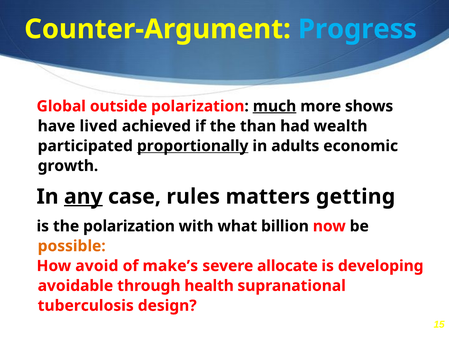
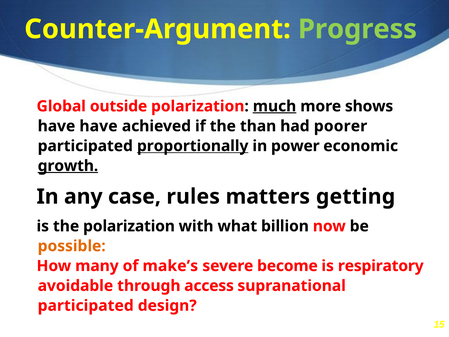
Progress colour: light blue -> light green (357, 29)
have lived: lived -> have (98, 126)
wealth: wealth -> poorer (341, 126)
adults: adults -> power (295, 146)
growth underline: none -> present (68, 166)
any underline: present -> none (83, 196)
avoid: avoid -> many (97, 266)
allocate: allocate -> become (287, 266)
developing: developing -> respiratory (381, 266)
health: health -> access (209, 286)
tuberculosis: tuberculosis -> participated (86, 305)
